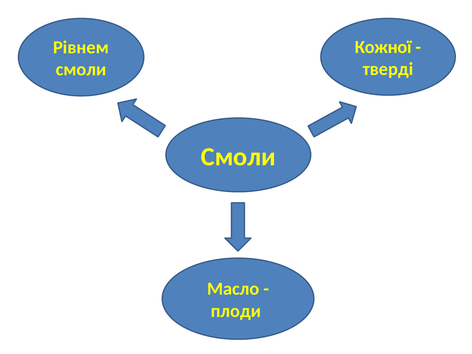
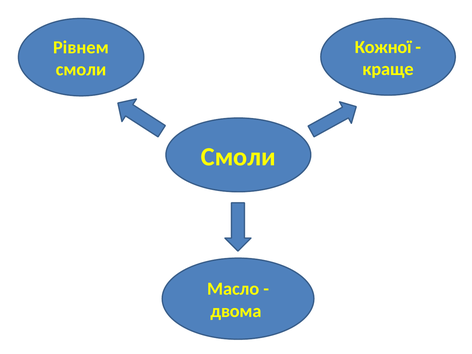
тверді: тверді -> краще (388, 69)
плоди: плоди -> двома (236, 311)
